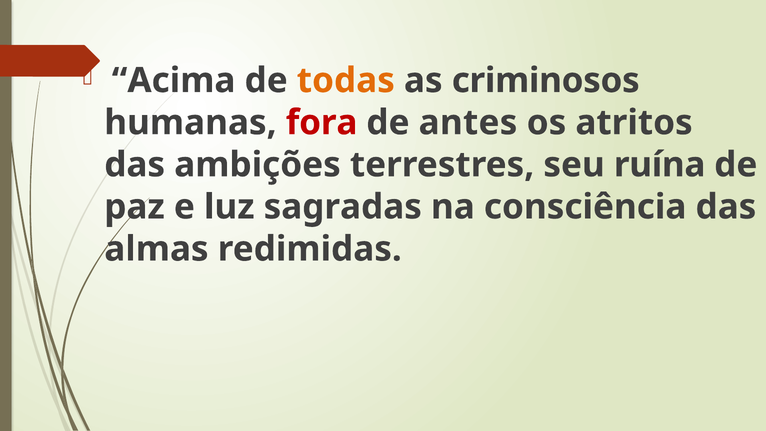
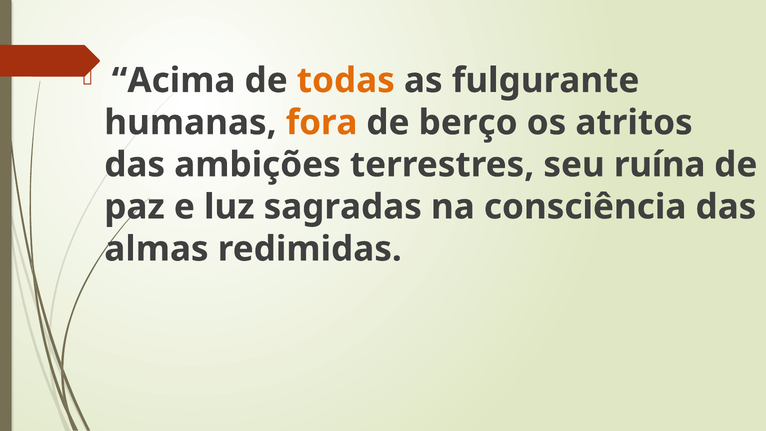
criminosos: criminosos -> fulgurante (546, 80)
fora colour: red -> orange (322, 123)
antes: antes -> berço (468, 123)
